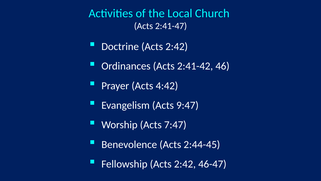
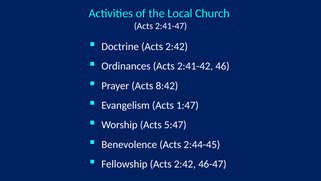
4:42: 4:42 -> 8:42 (167, 86)
9:47: 9:47 -> 1:47 (187, 105)
7:47: 7:47 -> 5:47 (175, 125)
